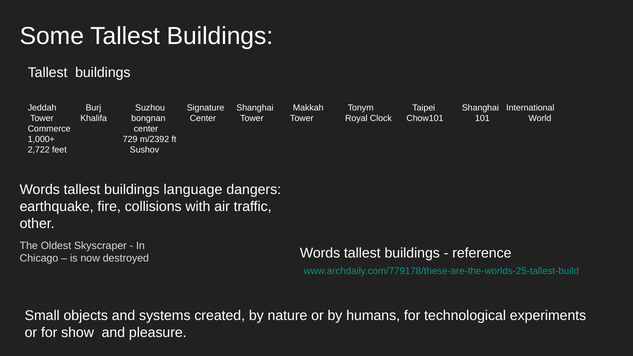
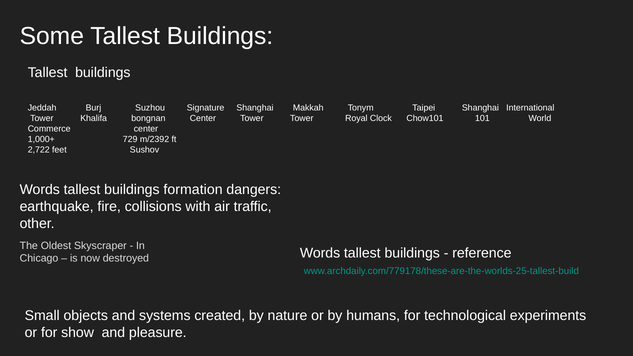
language: language -> formation (193, 190)
